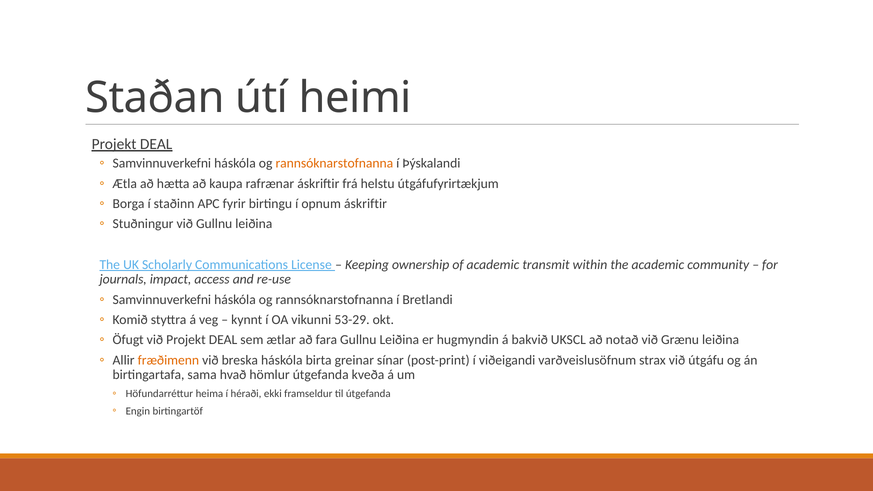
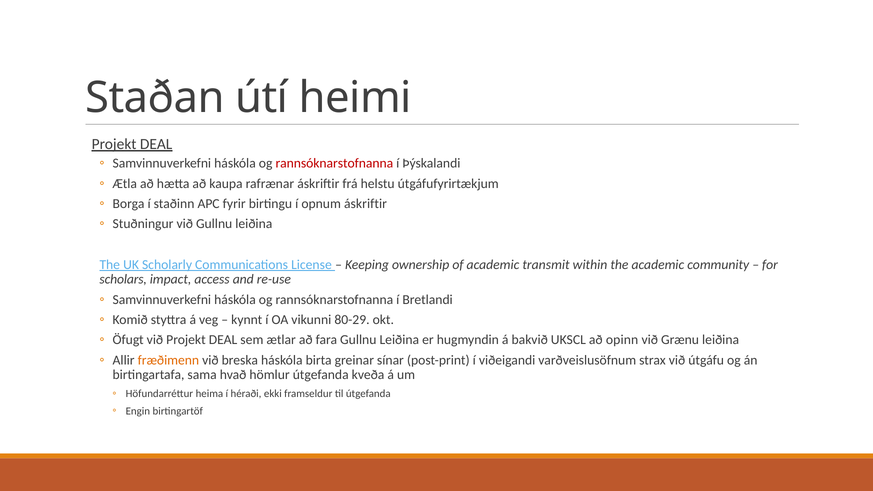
rannsóknarstofnanna colour: orange -> red (334, 163)
journals: journals -> scholars (123, 279)
53-29: 53-29 -> 80-29 (352, 320)
notað: notað -> opinn (622, 340)
